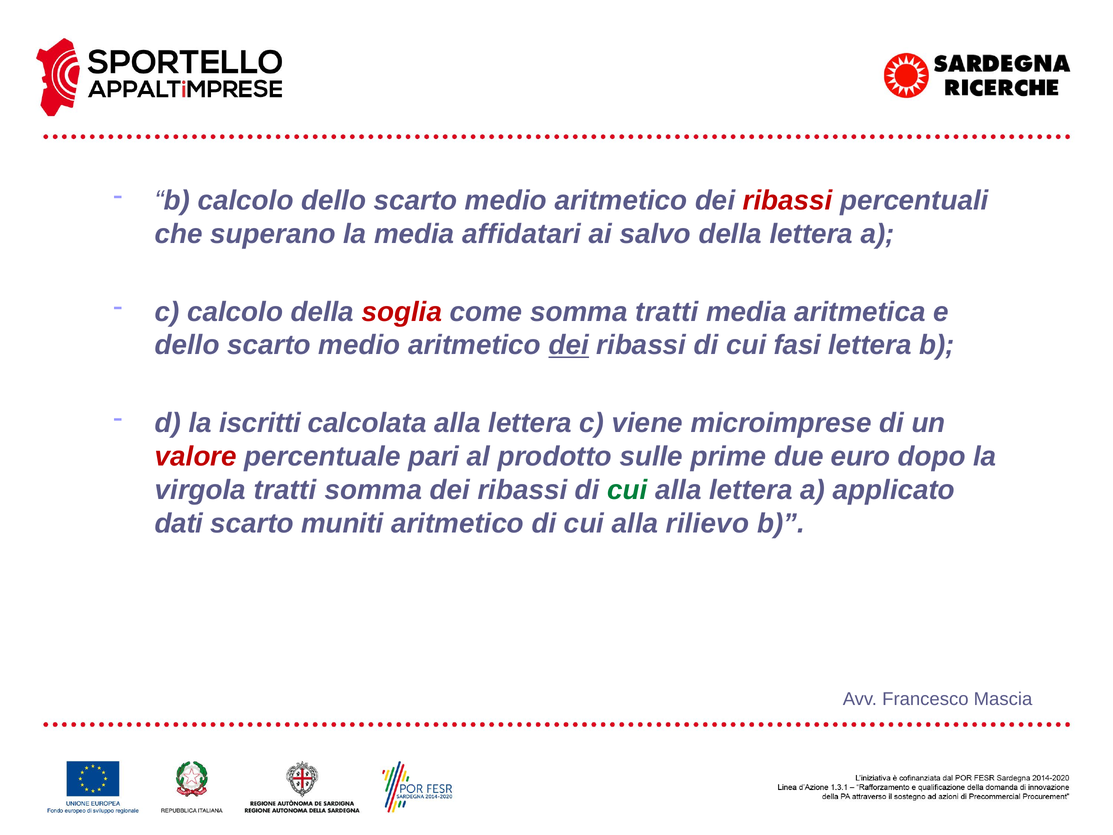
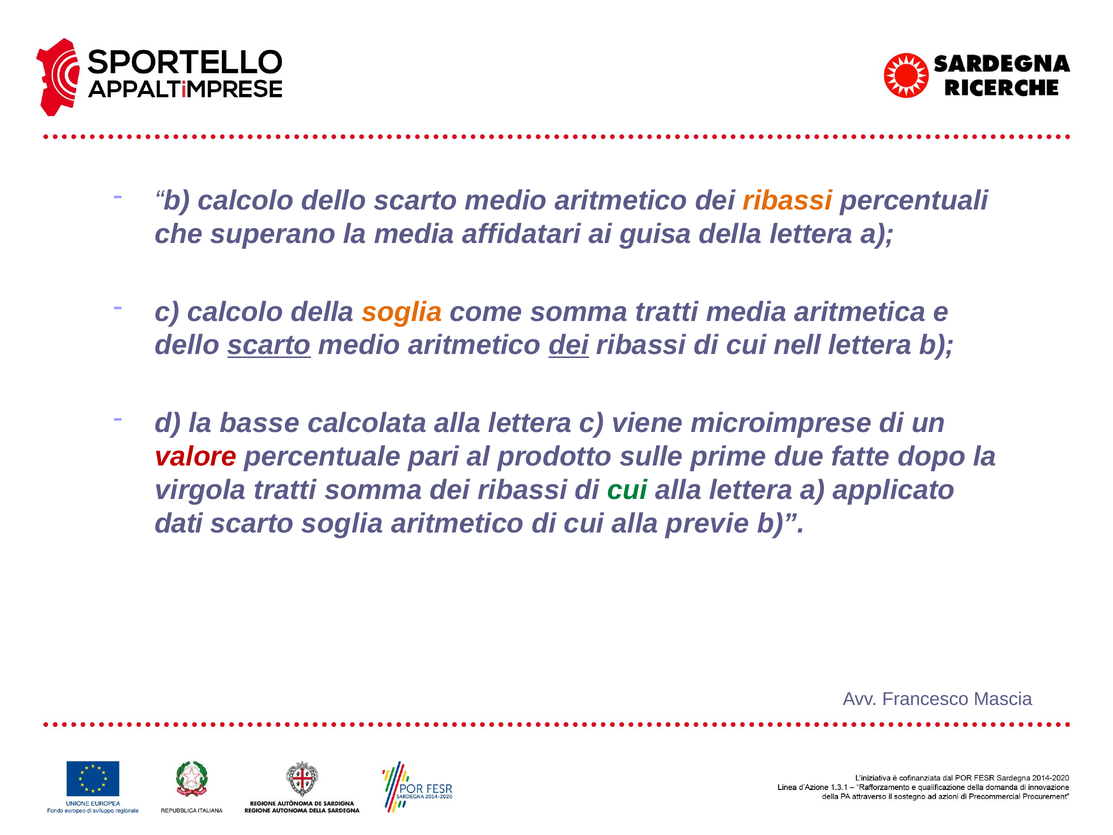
ribassi colour: red -> orange (788, 200)
salvo: salvo -> guisa (655, 234)
soglia colour: red -> orange (402, 312)
scarto underline: none -> present (269, 345)
fasi: fasi -> nell (797, 345)
iscritti: iscritti -> basse (260, 423)
euro: euro -> fatte (861, 456)
scarto muniti: muniti -> soglia (342, 523)
rilievo: rilievo -> previe (708, 523)
